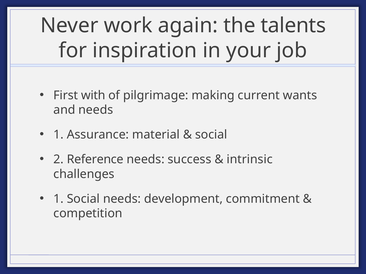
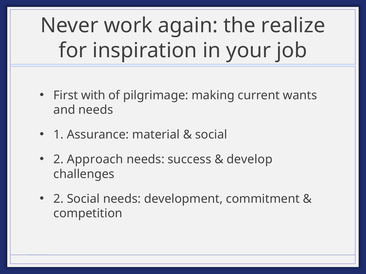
talents: talents -> realize (293, 26)
Reference: Reference -> Approach (95, 160)
intrinsic: intrinsic -> develop (250, 160)
1: 1 -> 2 (59, 199)
